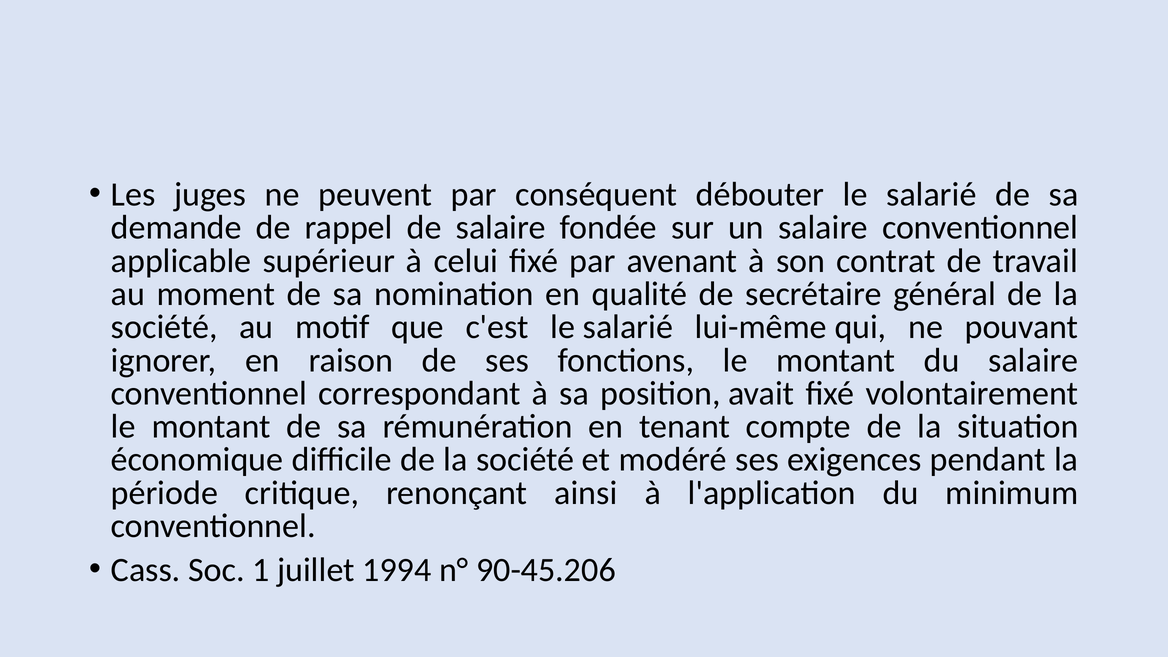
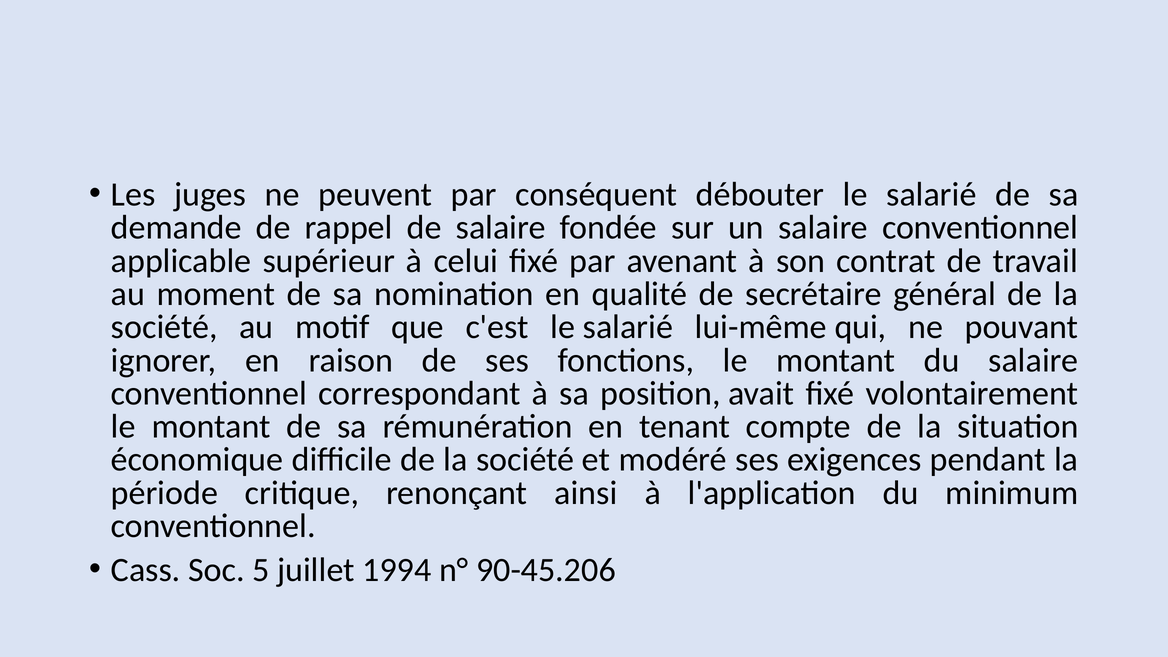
1: 1 -> 5 (261, 570)
